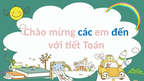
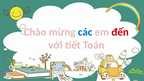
đến colour: blue -> red (120, 32)
